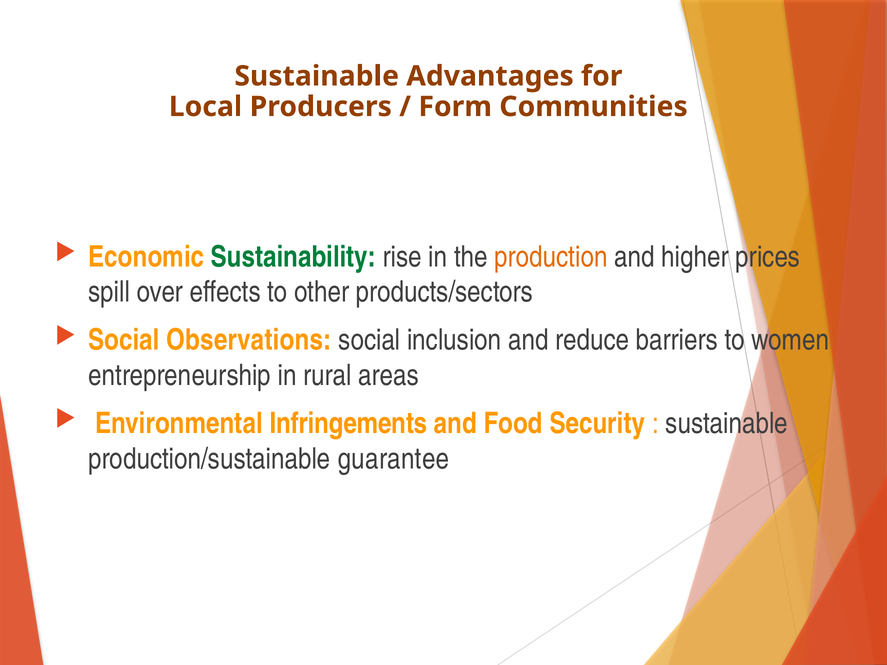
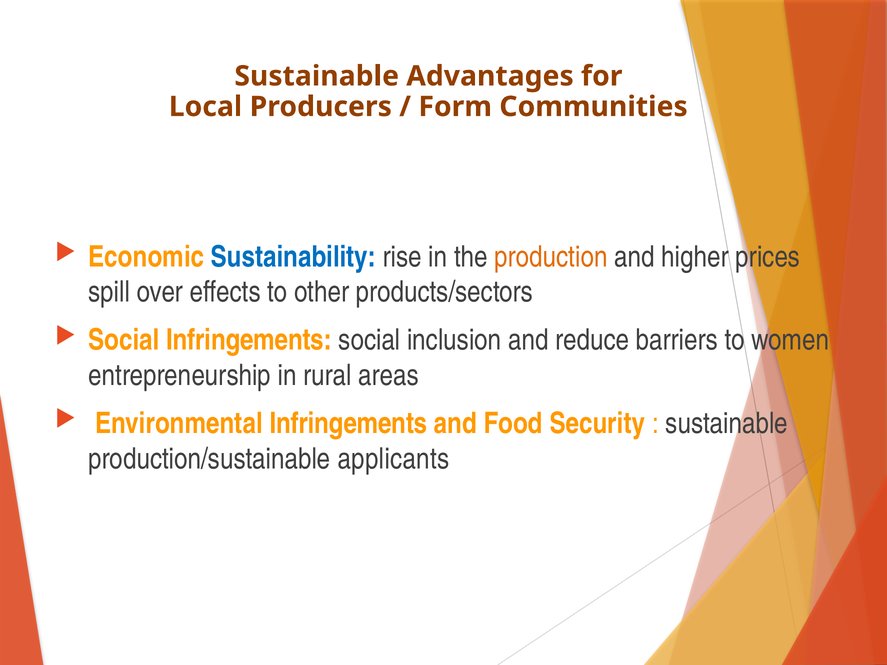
Sustainability colour: green -> blue (293, 257)
Social Observations: Observations -> Infringements (249, 340)
guarantee: guarantee -> applicants (394, 459)
